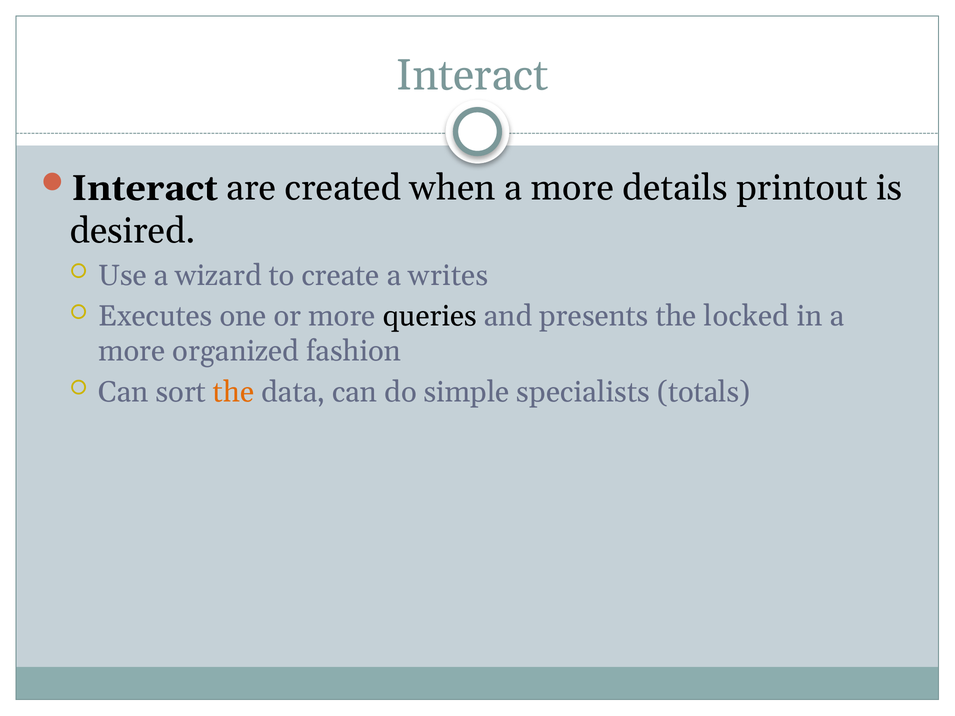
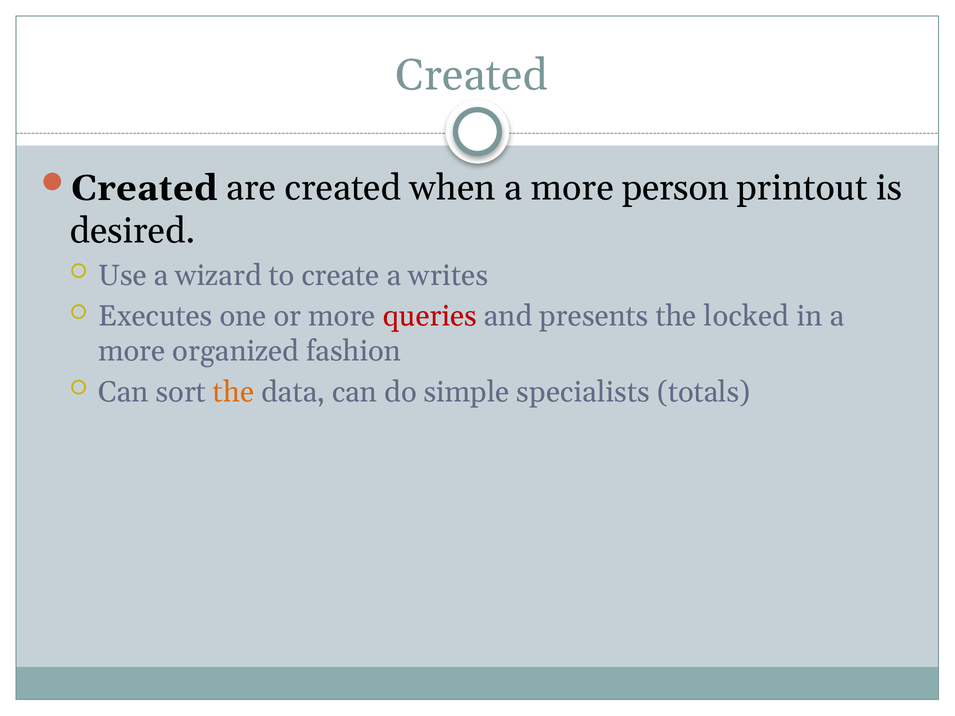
Interact: Interact -> Created (472, 75)
Interact: Interact -> Created (144, 188)
details: details -> person (675, 188)
queries colour: black -> red (430, 316)
